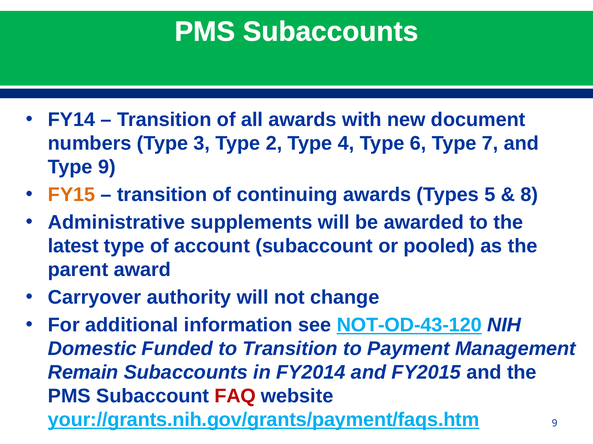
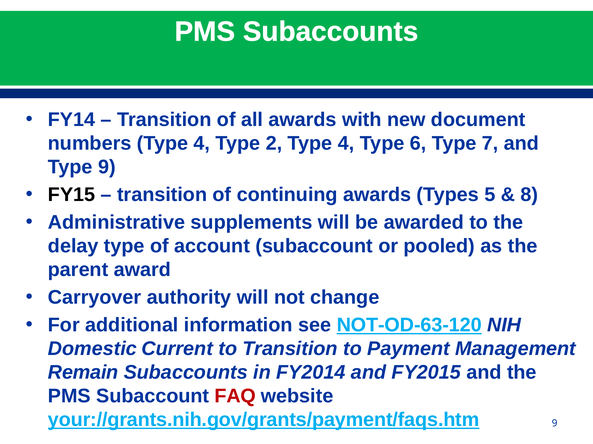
numbers Type 3: 3 -> 4 (202, 144)
FY15 colour: orange -> black (72, 195)
latest: latest -> delay (73, 246)
NOT-OD-43-120: NOT-OD-43-120 -> NOT-OD-63-120 (409, 326)
Funded: Funded -> Current (177, 349)
